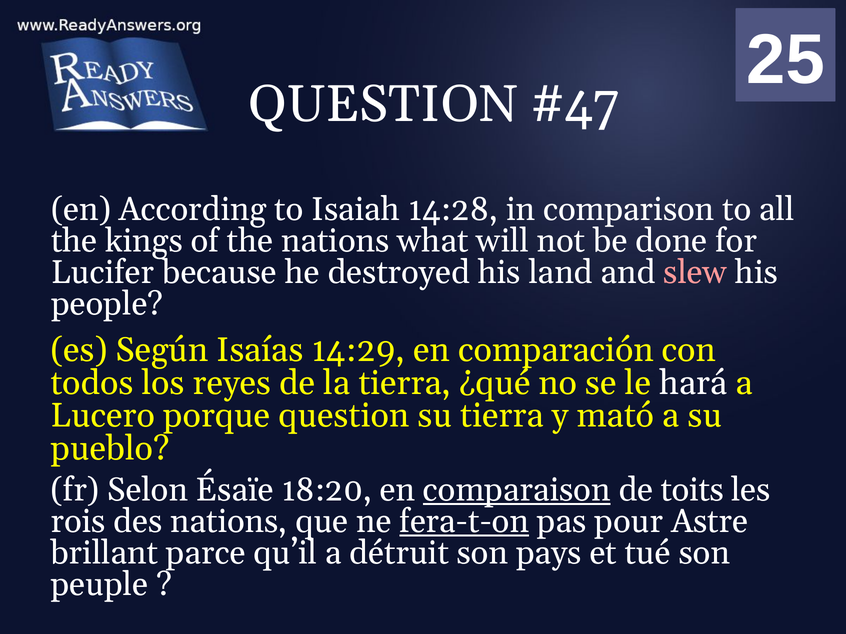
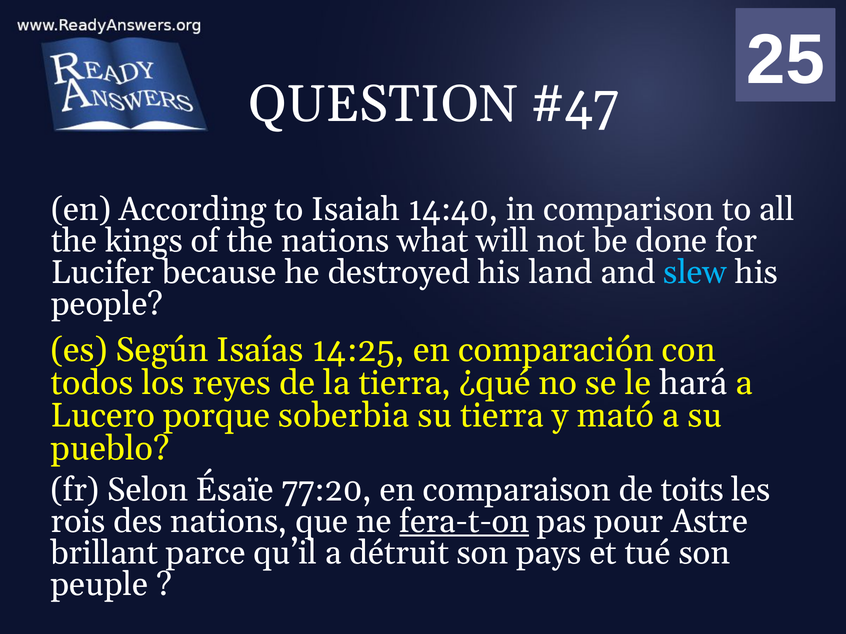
14:28: 14:28 -> 14:40 (453, 210)
slew colour: pink -> light blue (695, 273)
14:29: 14:29 -> 14:25 (358, 351)
porque question: question -> soberbia (344, 416)
18:20: 18:20 -> 77:20 (327, 490)
comparaison underline: present -> none (517, 490)
